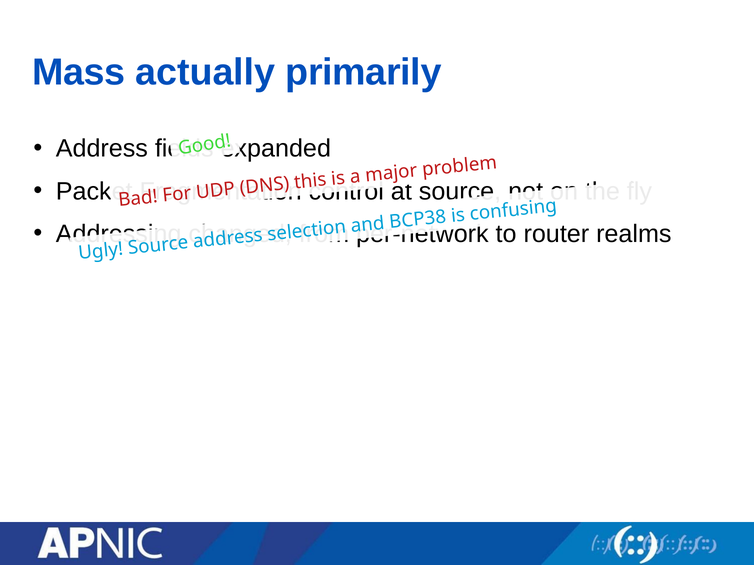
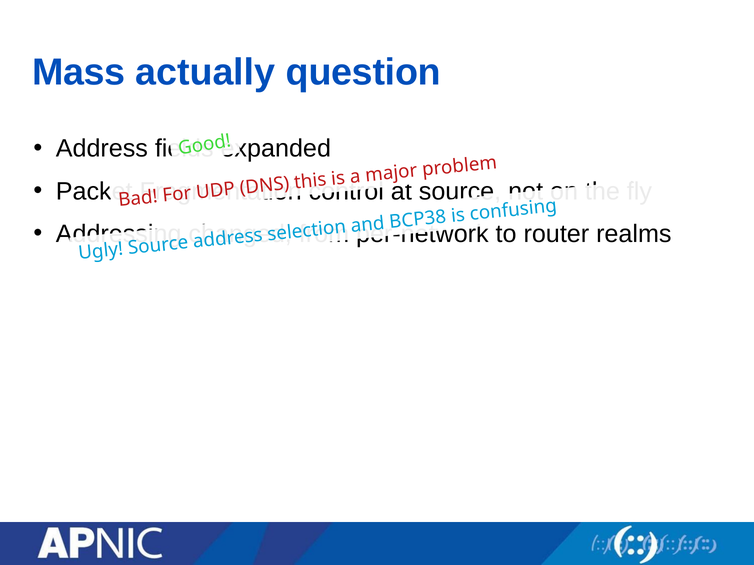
primarily: primarily -> question (363, 72)
